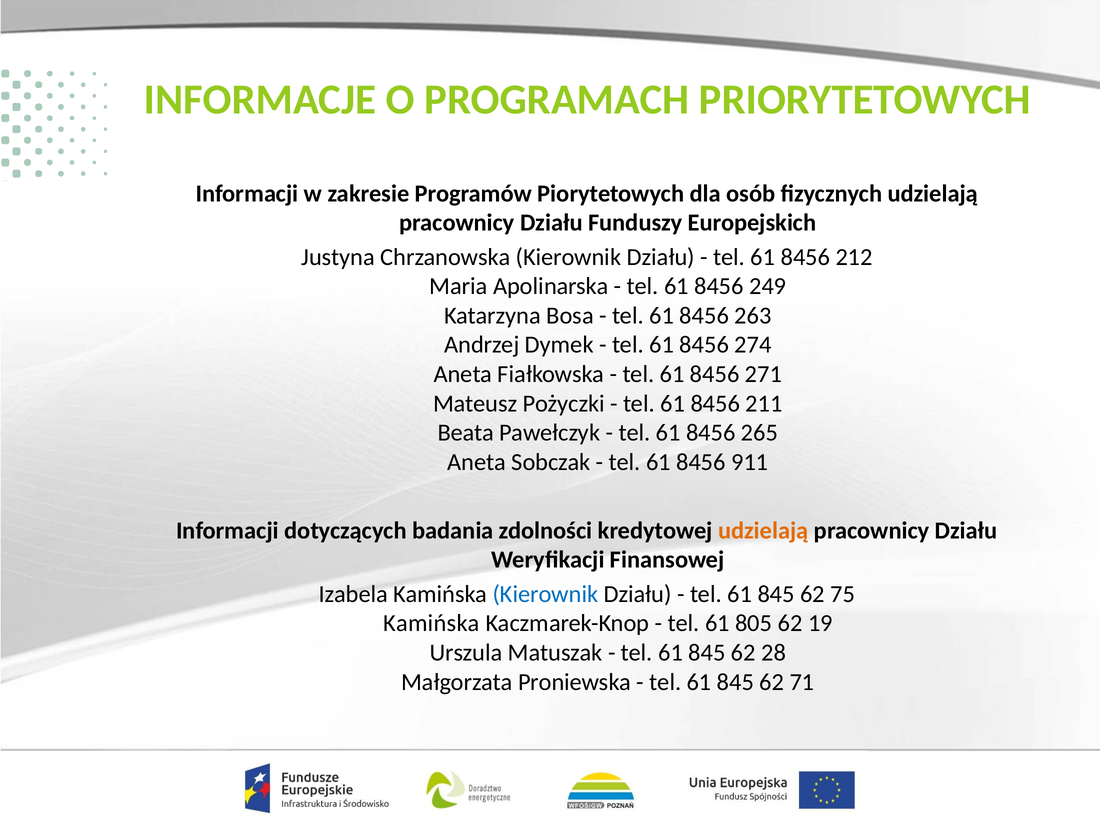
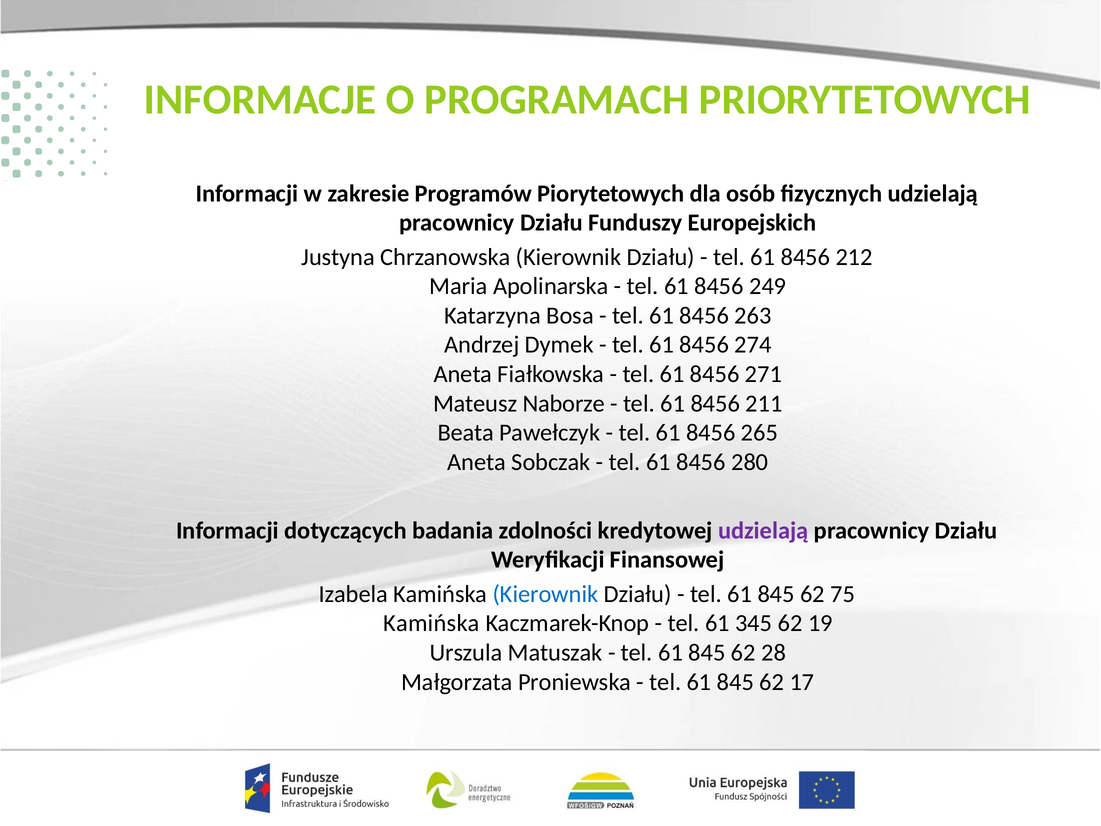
Pożyczki: Pożyczki -> Naborze (564, 403)
911: 911 -> 280 (750, 462)
udzielają colour: orange -> purple (763, 530)
805: 805 -> 345 (754, 623)
71: 71 -> 17 (802, 682)
